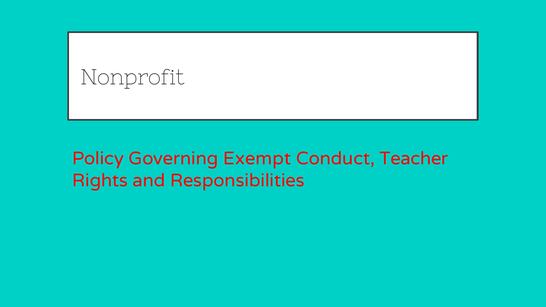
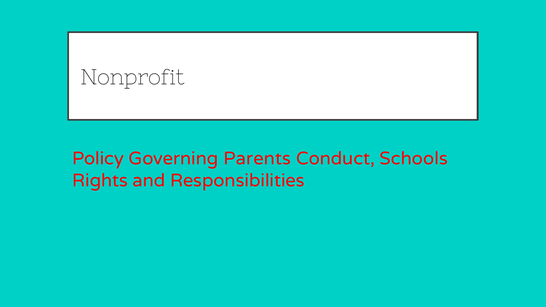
Exempt: Exempt -> Parents (257, 159)
Teacher: Teacher -> Schools (414, 159)
